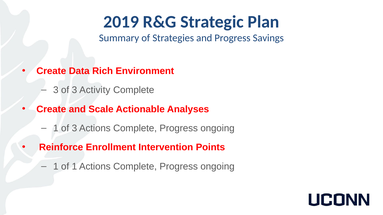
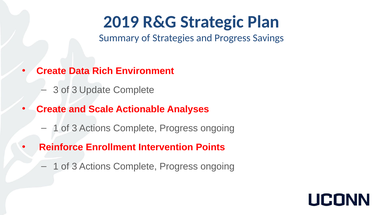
Activity: Activity -> Update (95, 90)
1: 1 -> 3 (74, 167)
